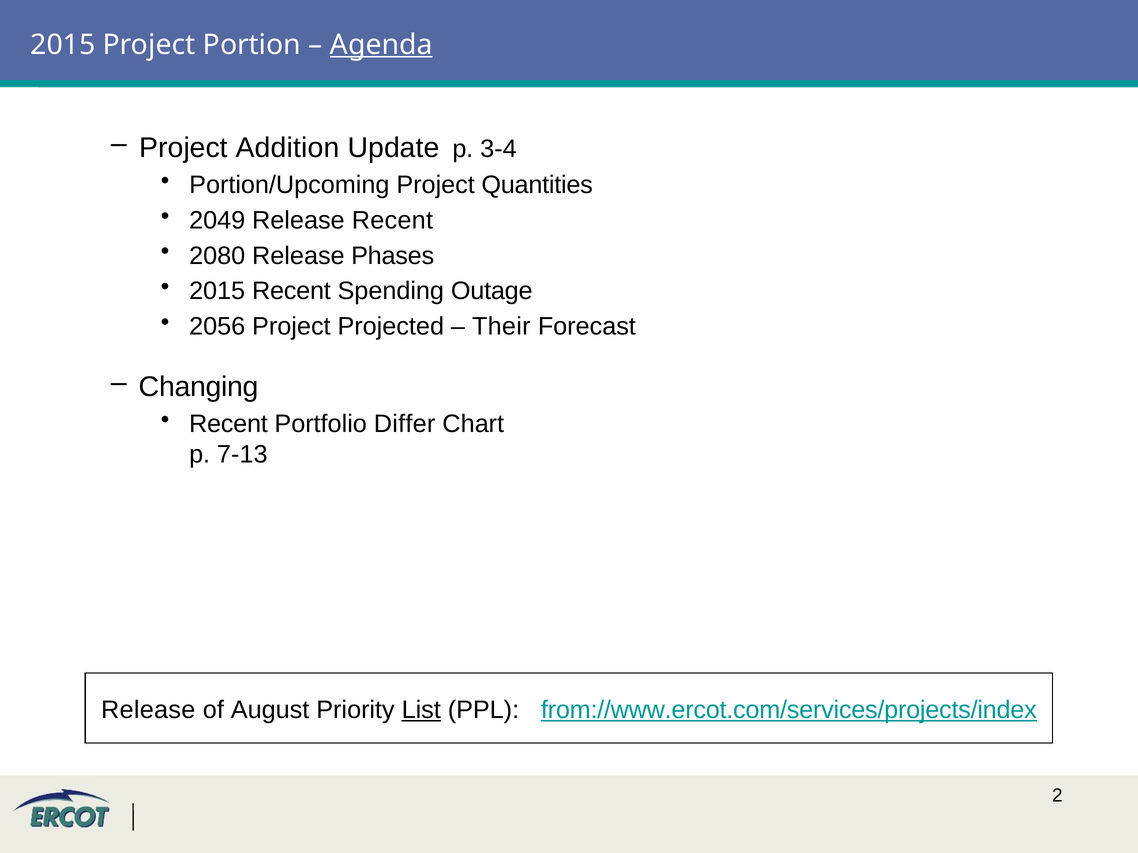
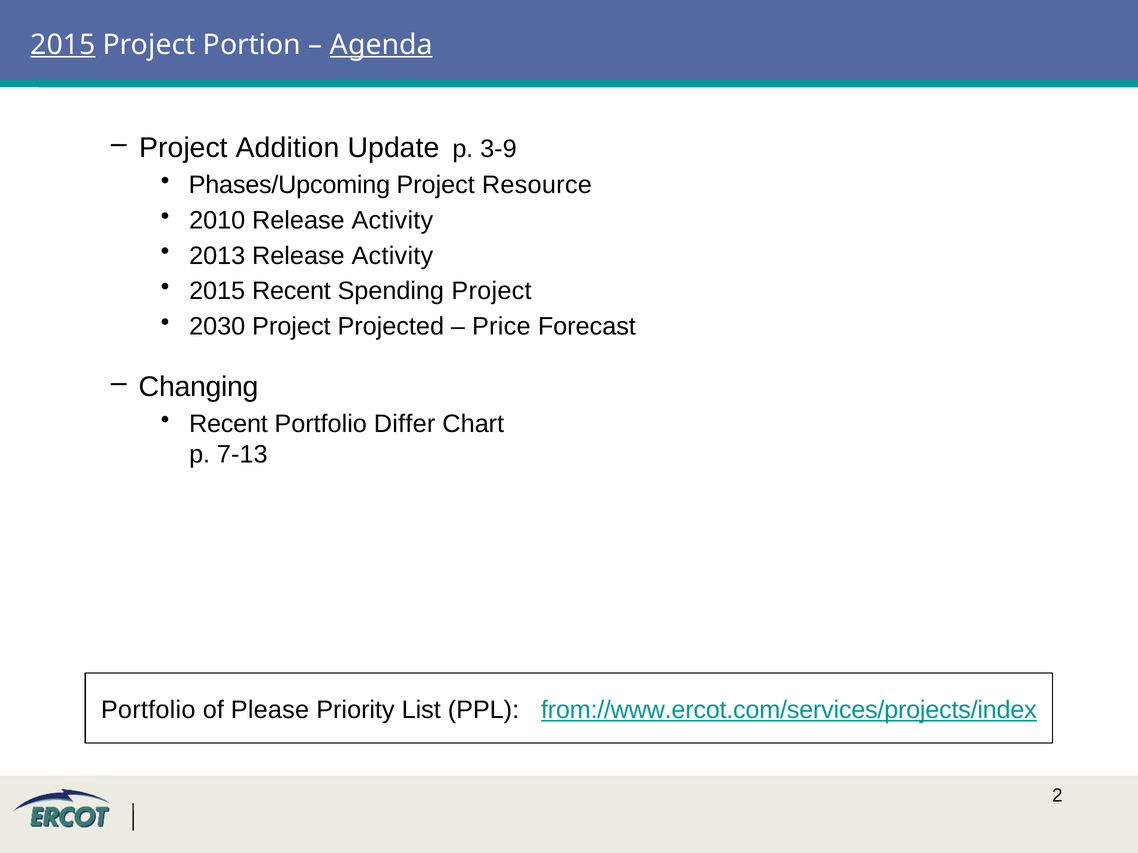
2015 underline: none -> present (63, 45)
3-4: 3-4 -> 3-9 (498, 149)
Portion/Upcoming: Portion/Upcoming -> Phases/Upcoming (289, 185)
Quantities: Quantities -> Resource (537, 185)
2049: 2049 -> 2010 (217, 221)
Recent: Recent -> Activity (392, 221)
2080: 2080 -> 2013 (217, 256)
Phases: Phases -> Activity (392, 256)
Spending Outage: Outage -> Project (492, 291)
2056: 2056 -> 2030 (217, 327)
Their: Their -> Price (501, 327)
Release: Release -> Portfolio (148, 710)
August: August -> Please (270, 710)
List underline: present -> none (421, 710)
